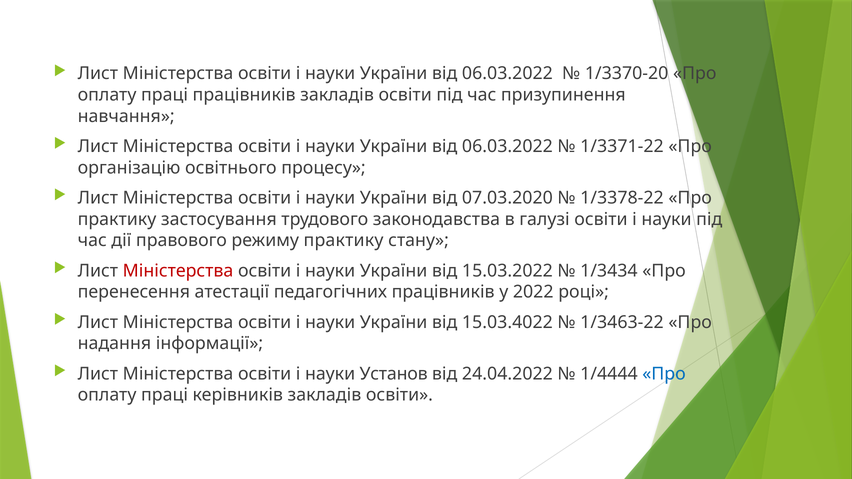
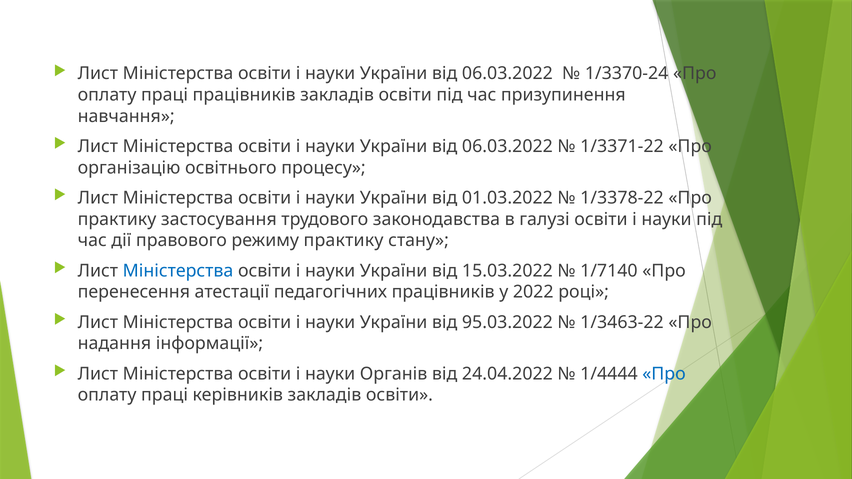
1/3370-20: 1/3370-20 -> 1/3370-24 (627, 74)
07.03.2020: 07.03.2020 -> 01.03.2022 (507, 198)
Міністерства colour: red -> blue (178, 271)
1/3434: 1/3434 -> 1/7140 (609, 271)
15.03.4022: 15.03.4022 -> 95.03.2022 (507, 322)
Установ: Установ -> Органів (394, 374)
